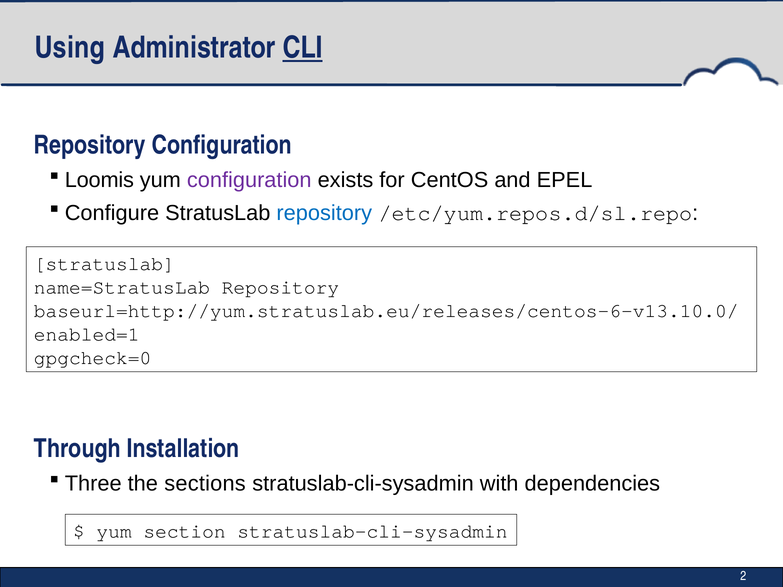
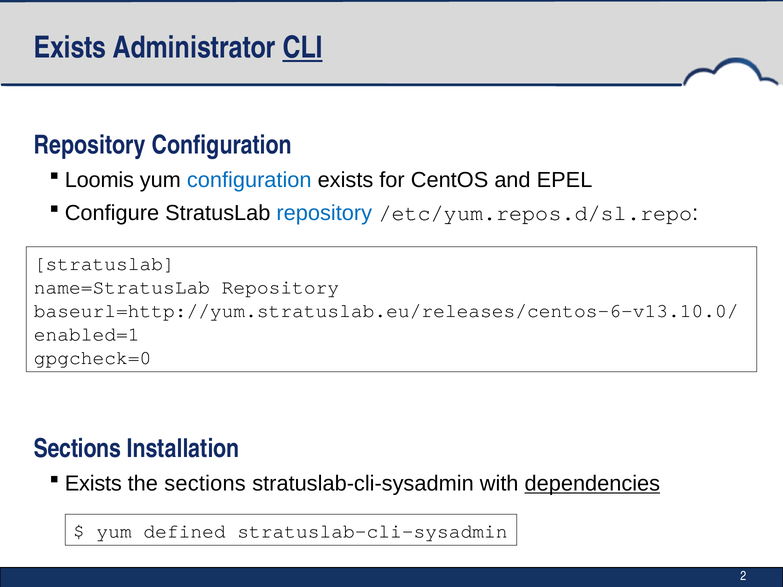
Using: Using -> Exists (70, 48)
configuration colour: purple -> blue (249, 180)
Through: Through -> Sections (77, 449)
Three: Three -> Exists (93, 484)
dependencies underline: none -> present (592, 484)
section: section -> defined (185, 531)
